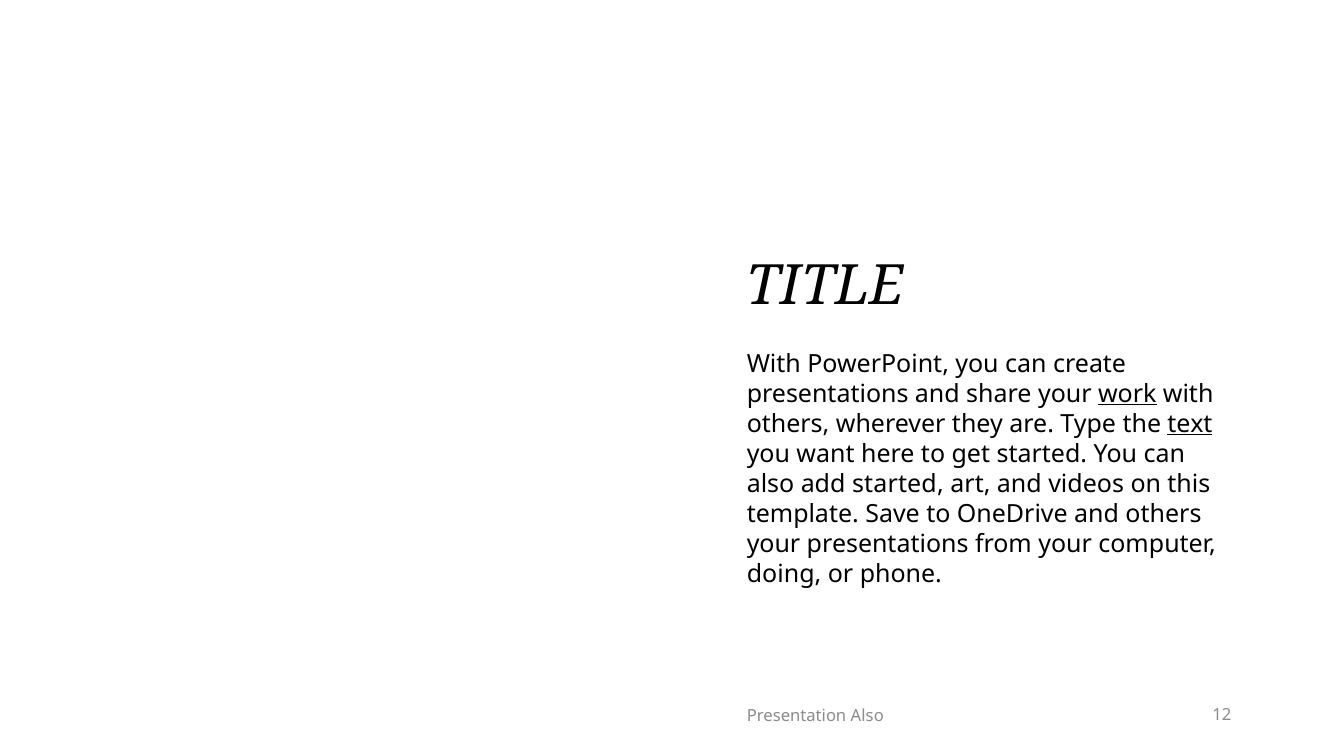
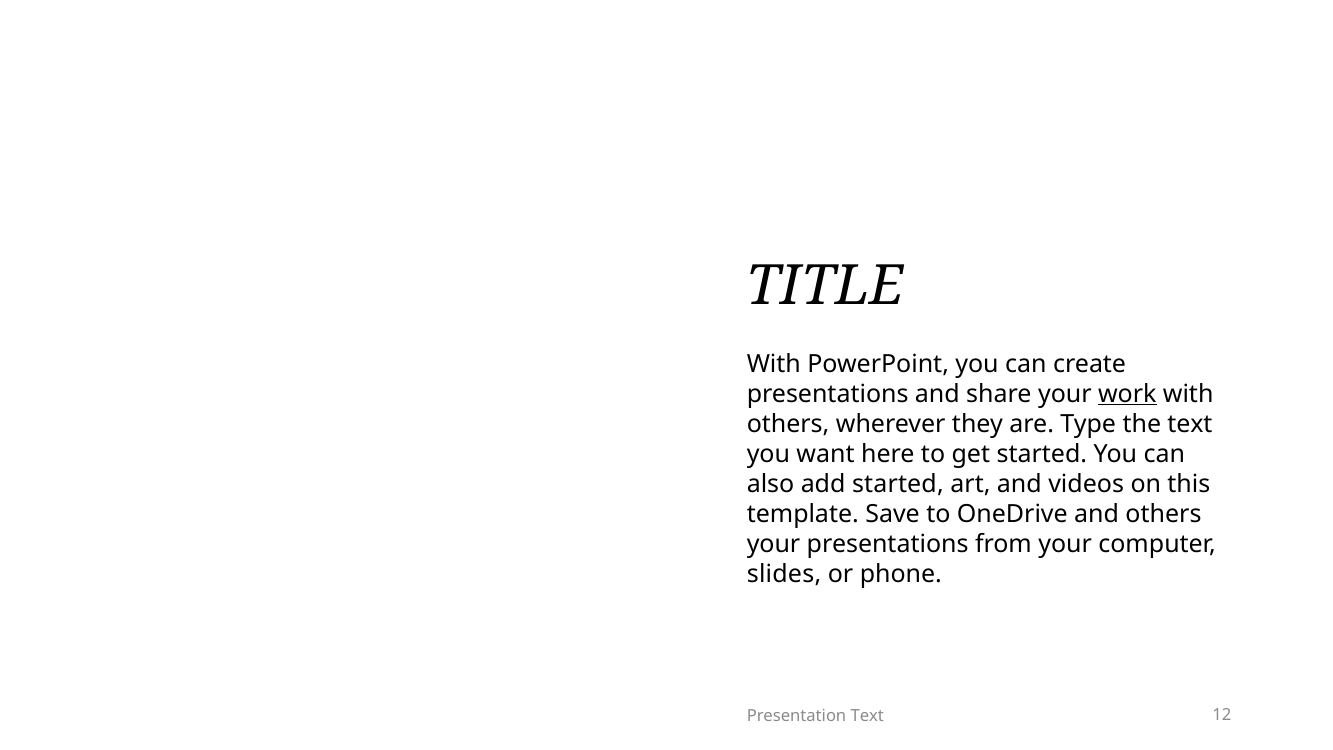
text underline: present -> none (1190, 424)
doing: doing -> slides (784, 574)
Presentation Also: Also -> Text (867, 716)
